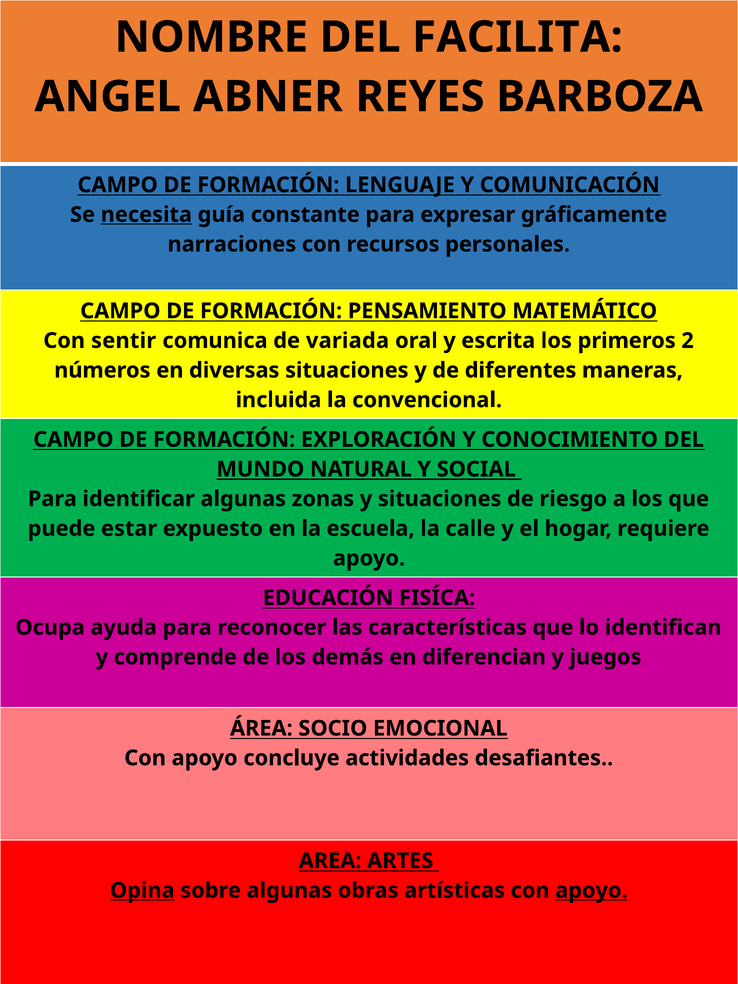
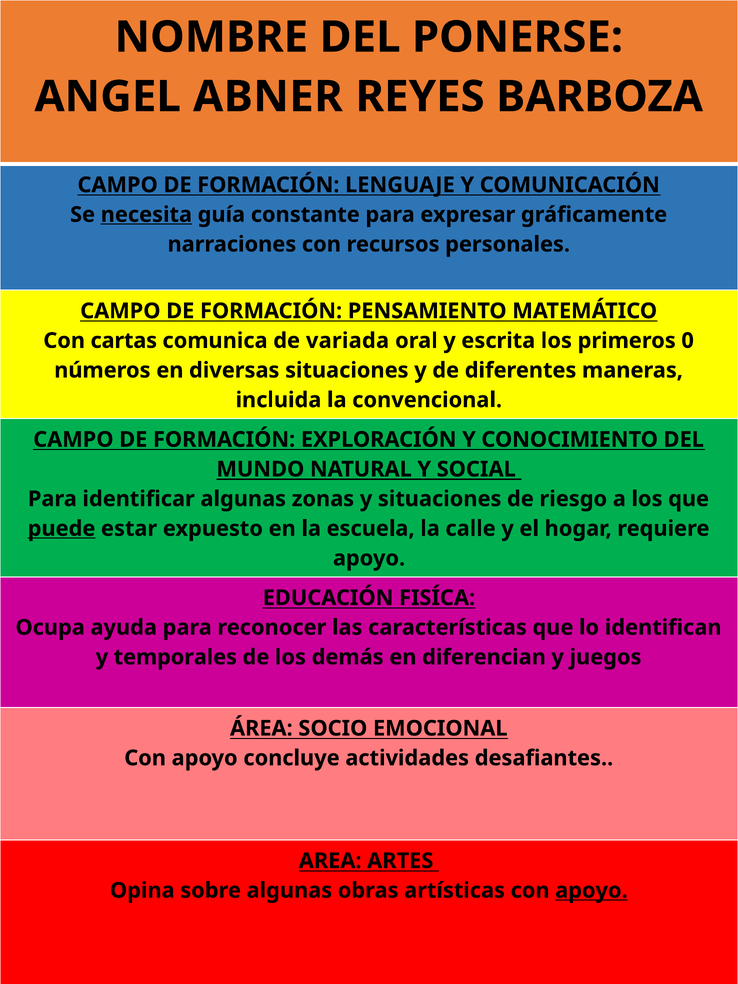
FACILITA: FACILITA -> PONERSE (518, 37)
sentir: sentir -> cartas (124, 341)
2: 2 -> 0 (688, 341)
puede underline: none -> present (62, 529)
comprende: comprende -> temporales (175, 657)
Opina underline: present -> none (142, 891)
